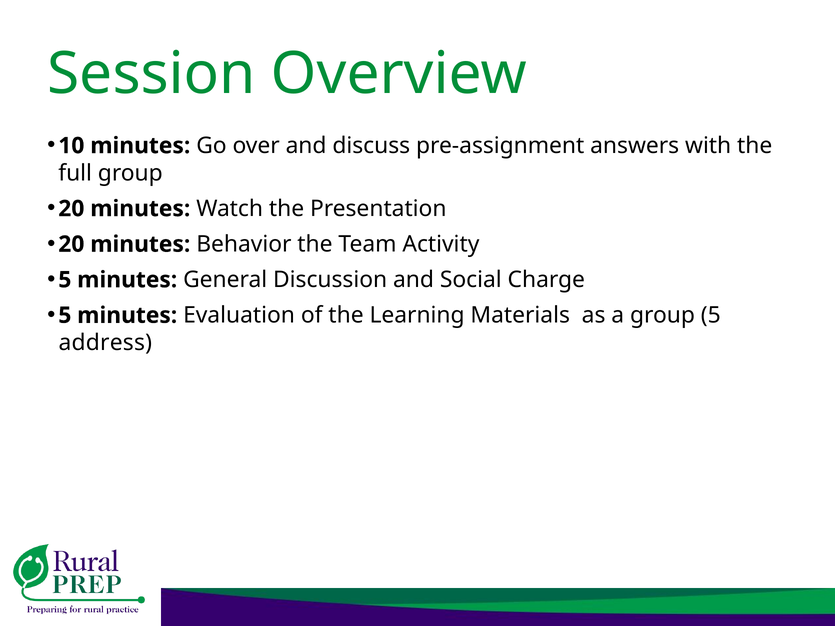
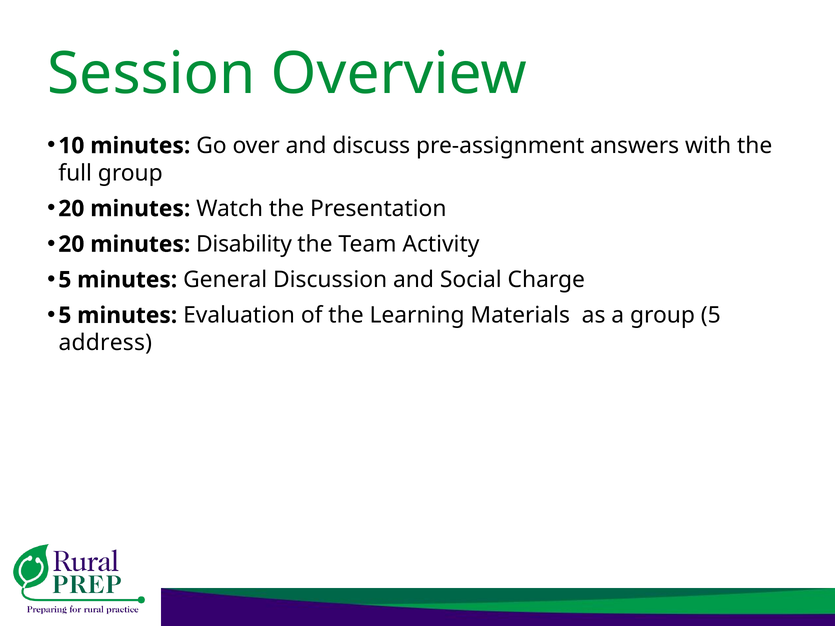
Behavior: Behavior -> Disability (244, 244)
